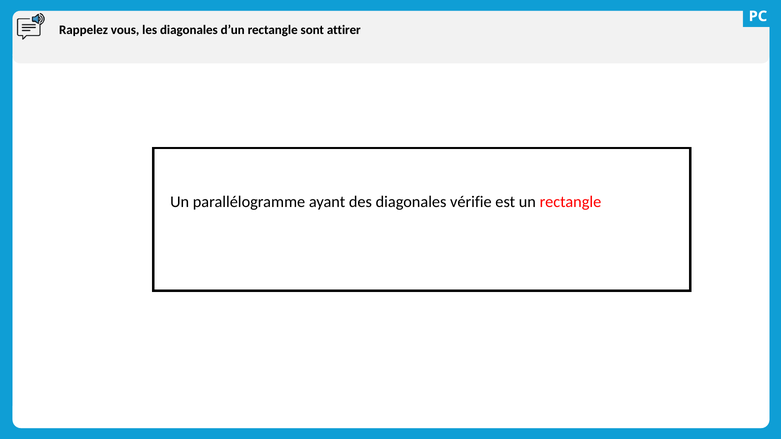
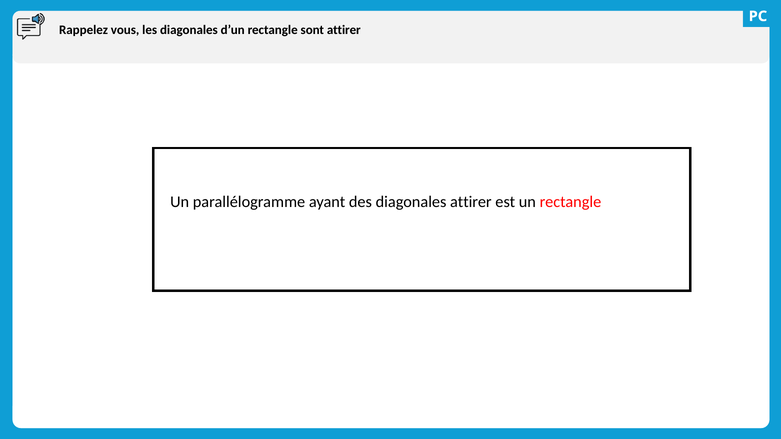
diagonales vérifie: vérifie -> attirer (471, 202)
